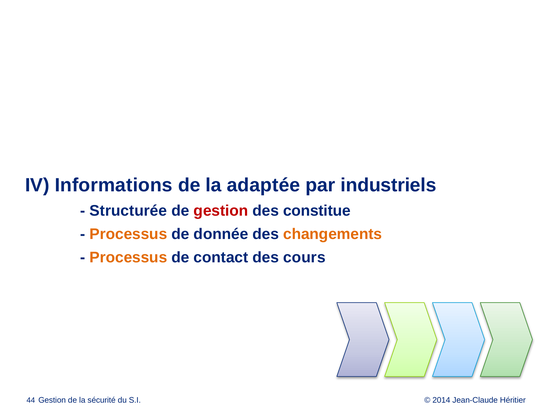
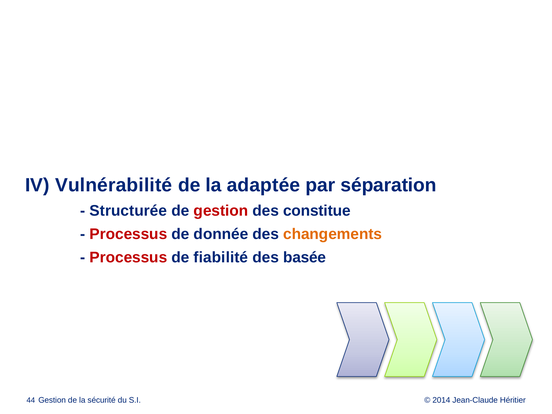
Informations: Informations -> Vulnérabilité (114, 185)
industriels: industriels -> séparation (389, 185)
Processus colour: orange -> red (128, 234)
Processus colour: orange -> red (128, 257)
contact: contact -> fiabilité (221, 257)
cours: cours -> basée (305, 257)
